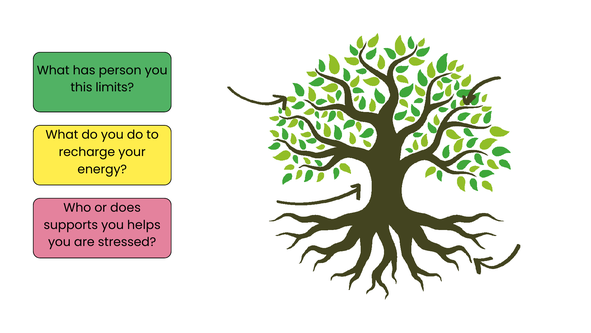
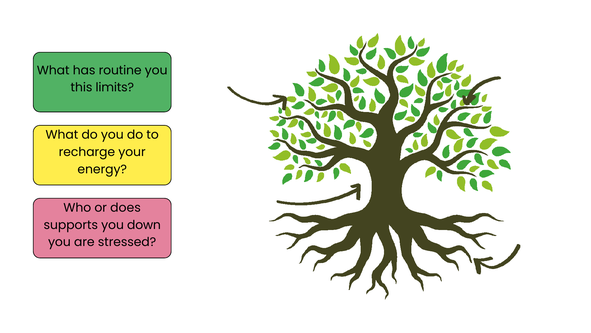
person: person -> routine (120, 70)
helps: helps -> down (144, 225)
